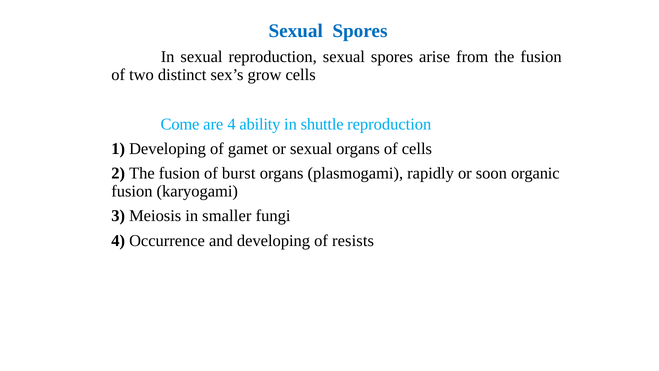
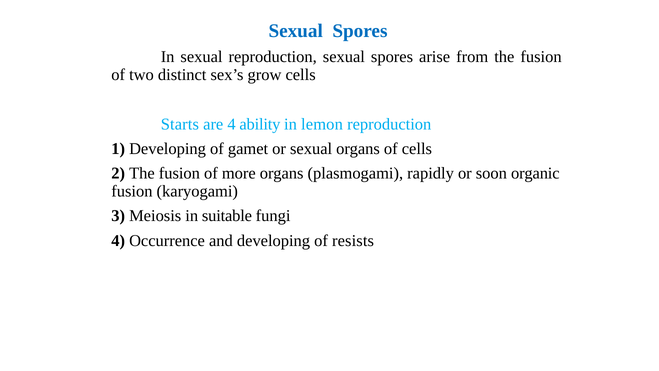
Come: Come -> Starts (180, 124)
shuttle: shuttle -> lemon (322, 124)
burst: burst -> more (239, 173)
smaller: smaller -> suitable (227, 216)
